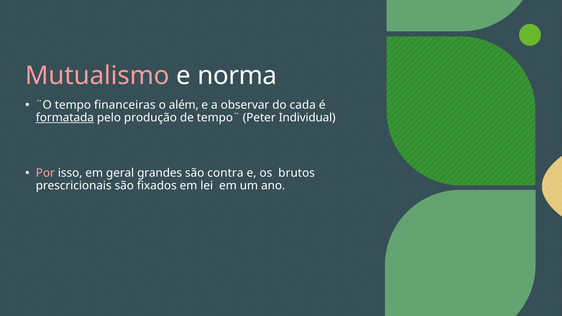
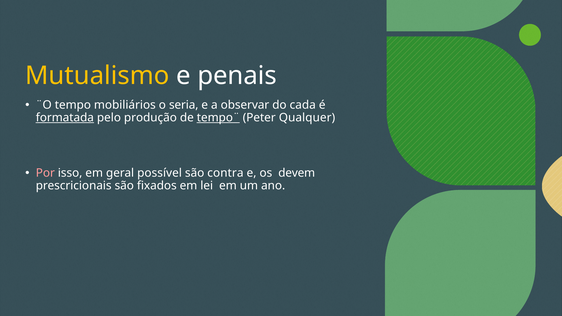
Mutualismo colour: pink -> yellow (97, 76)
norma: norma -> penais (237, 76)
financeiras: financeiras -> mobiliários (125, 105)
além: além -> seria (184, 105)
tempo¨ underline: none -> present (218, 118)
Individual: Individual -> Qualquer (307, 118)
grandes: grandes -> possível (160, 173)
brutos: brutos -> devem (297, 173)
